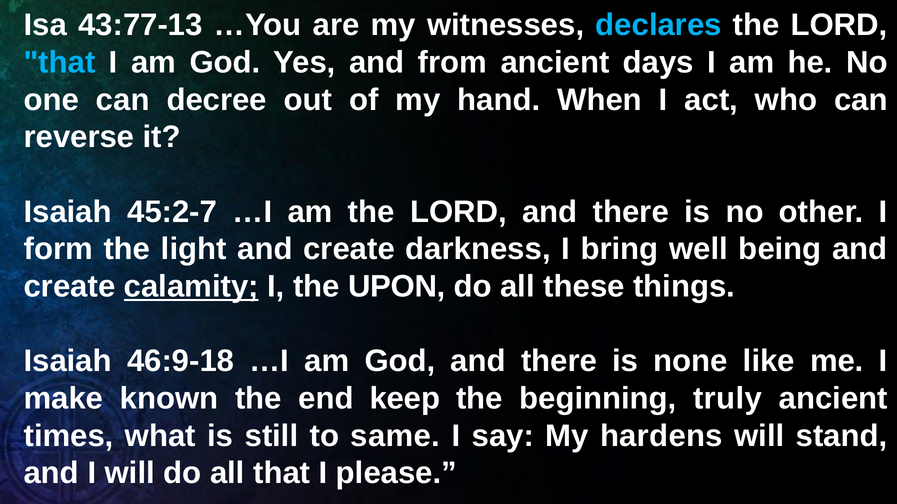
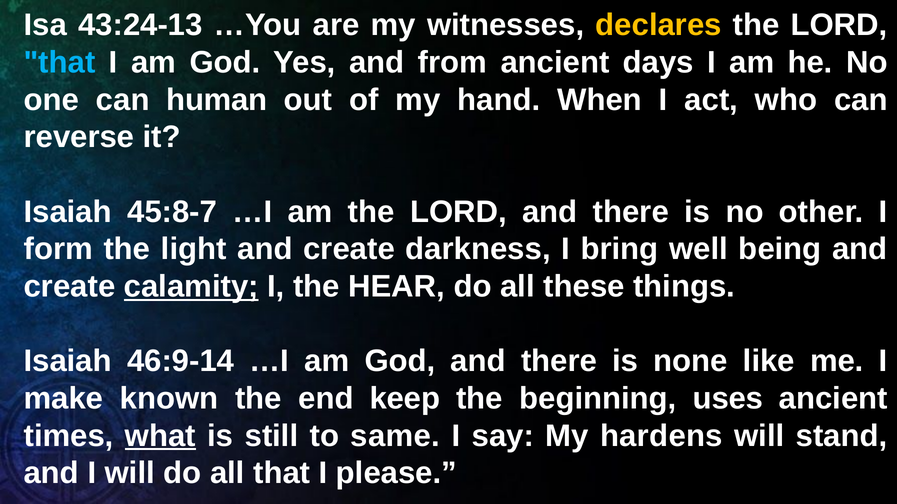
43:77-13: 43:77-13 -> 43:24-13 (140, 25)
declares colour: light blue -> yellow (659, 25)
decree: decree -> human (217, 100)
45:2-7: 45:2-7 -> 45:8-7 (172, 212)
UPON: UPON -> HEAR (397, 287)
46:9-18: 46:9-18 -> 46:9-14 (181, 362)
truly: truly -> uses (728, 399)
what underline: none -> present (160, 436)
